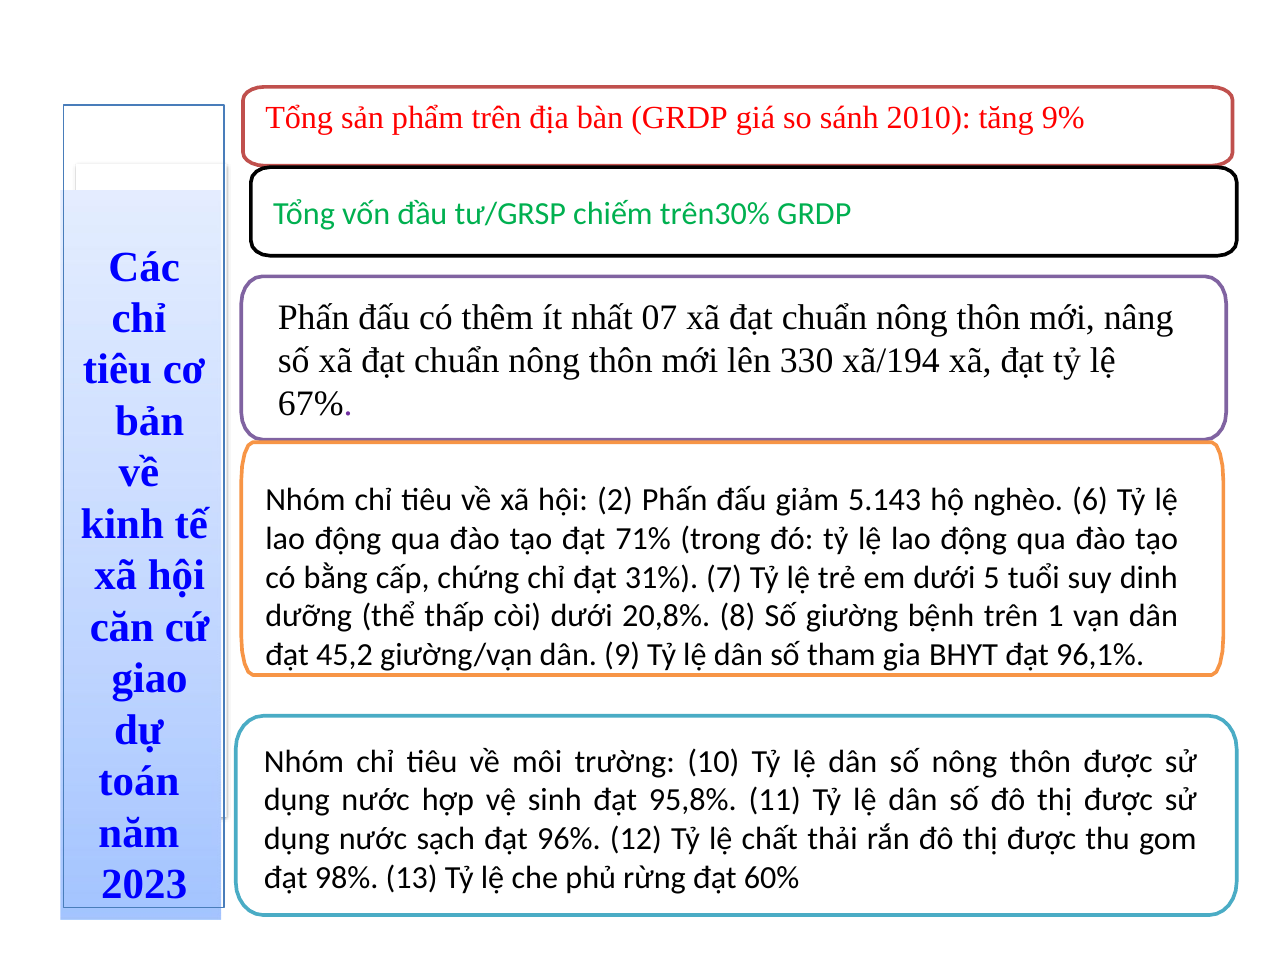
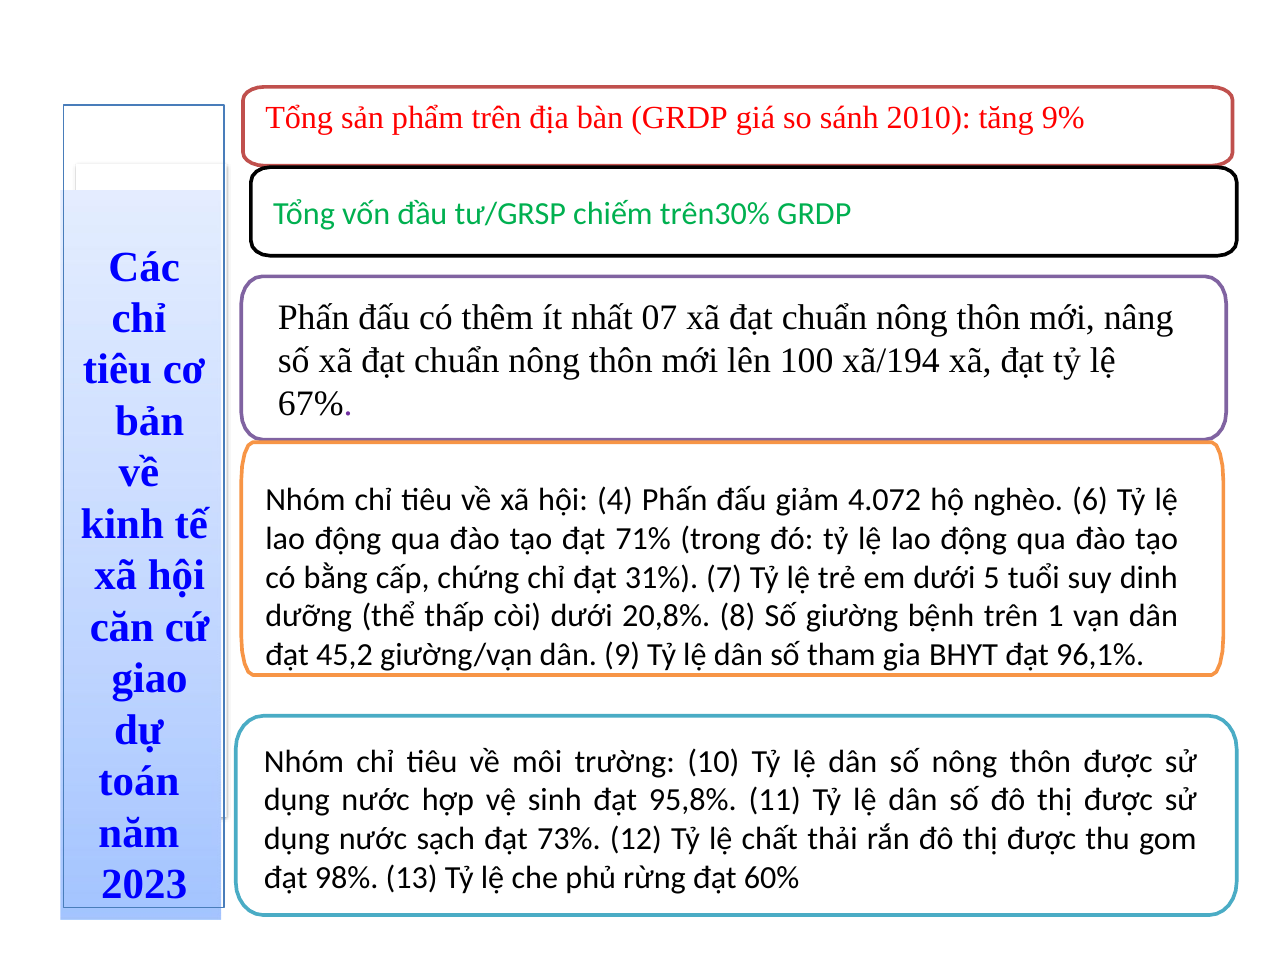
330: 330 -> 100 (807, 361)
2: 2 -> 4 (615, 500)
5.143: 5.143 -> 4.072 (885, 500)
96%: 96% -> 73% (569, 839)
